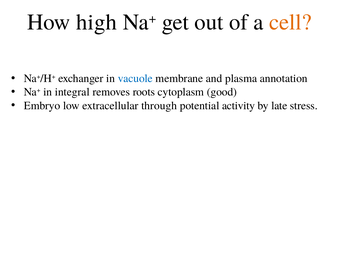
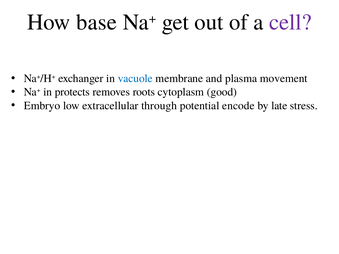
high: high -> base (97, 22)
cell colour: orange -> purple (290, 22)
annotation: annotation -> movement (284, 79)
integral: integral -> protects (72, 92)
activity: activity -> encode (238, 106)
